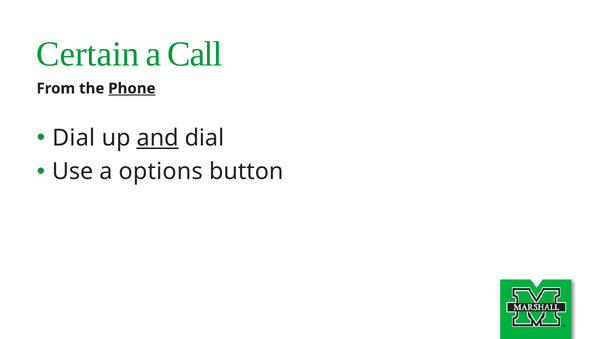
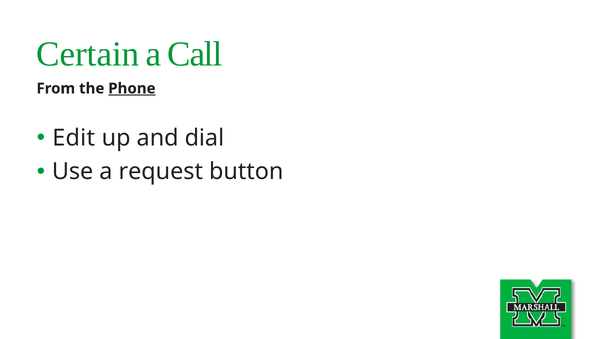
Dial: Dial -> Edit (74, 138)
and underline: present -> none (158, 138)
options: options -> request (161, 172)
